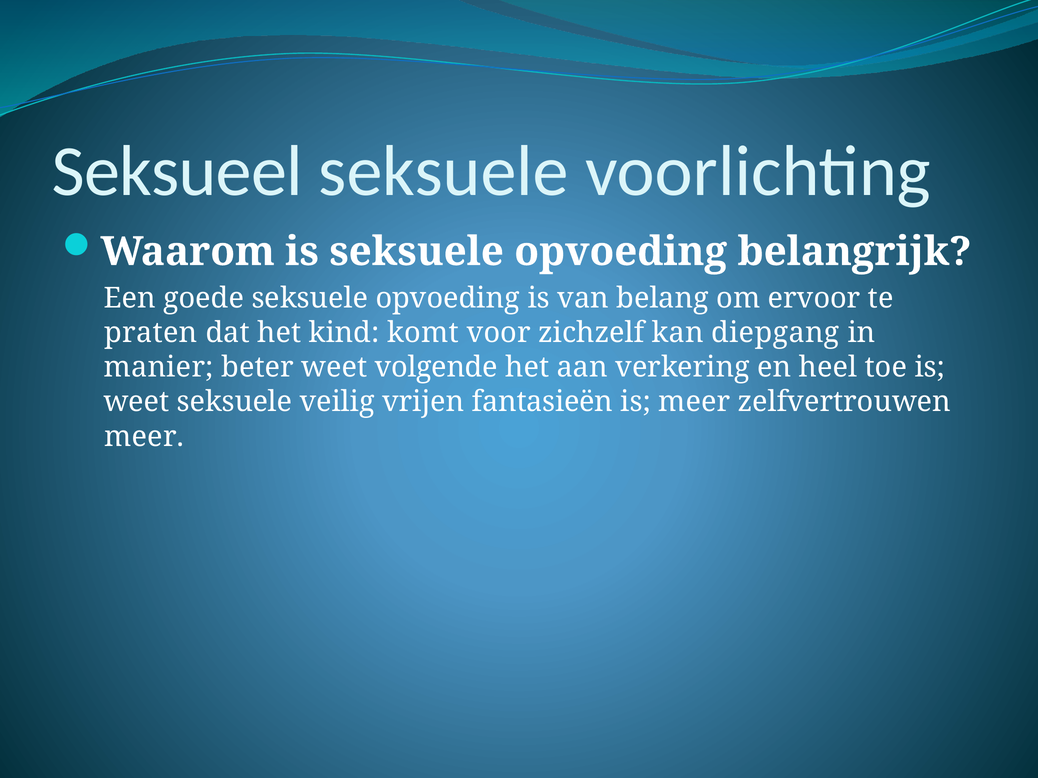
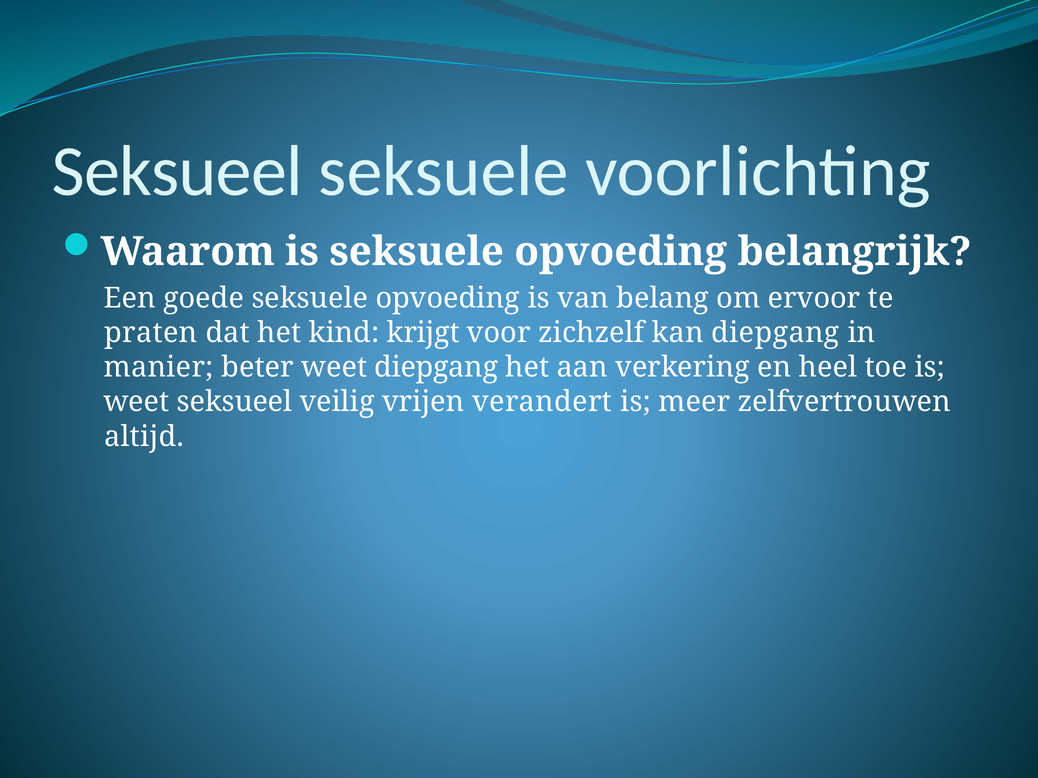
komt: komt -> krijgt (423, 333)
weet volgende: volgende -> diepgang (436, 368)
weet seksuele: seksuele -> seksueel (235, 402)
fantasieën: fantasieën -> verandert (542, 402)
meer: meer -> altijd (144, 437)
